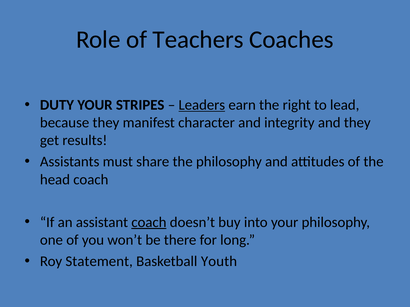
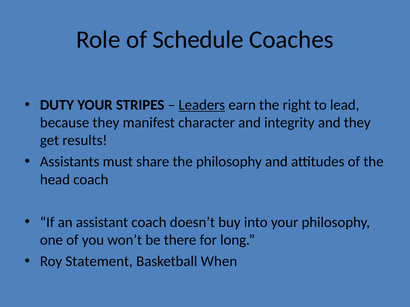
Teachers: Teachers -> Schedule (198, 40)
coach underline: present -> none (149, 223)
Youth: Youth -> When (219, 262)
